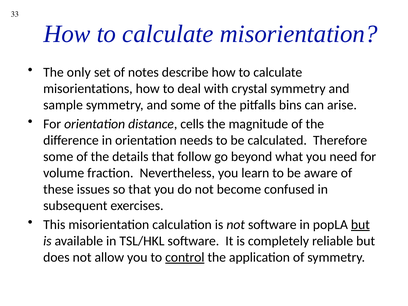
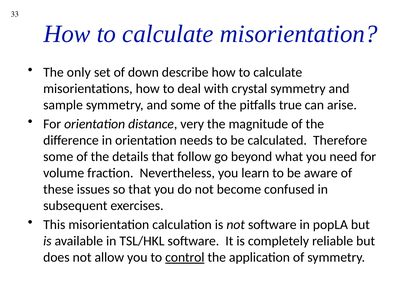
notes: notes -> down (143, 72)
bins: bins -> true (290, 105)
cells: cells -> very (192, 124)
but underline: present -> none (360, 225)
